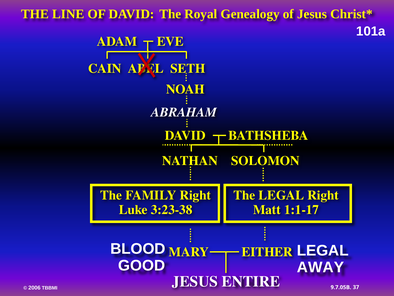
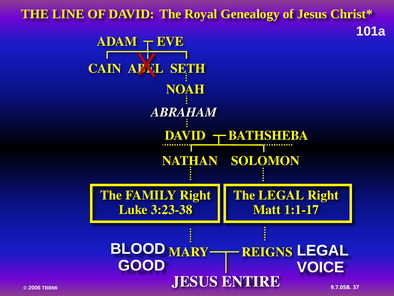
EITHER: EITHER -> REIGNS (267, 252)
AWAY: AWAY -> VOICE (321, 267)
